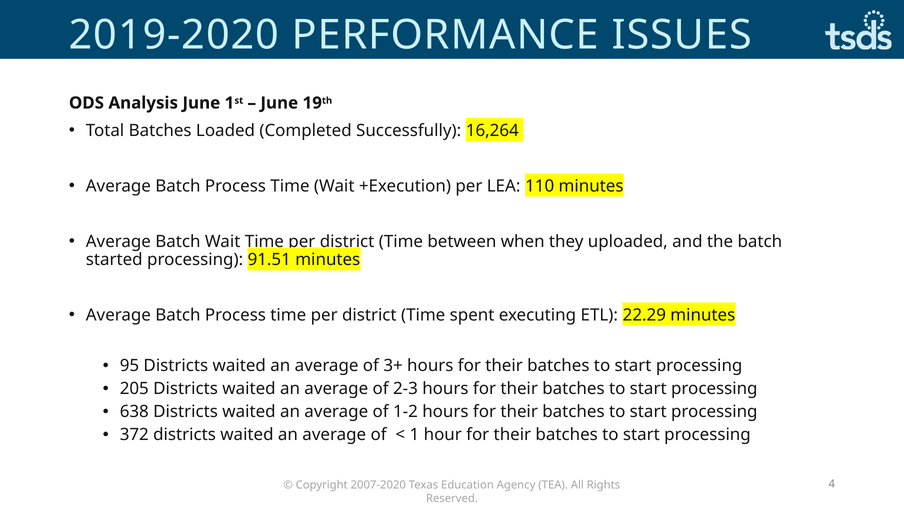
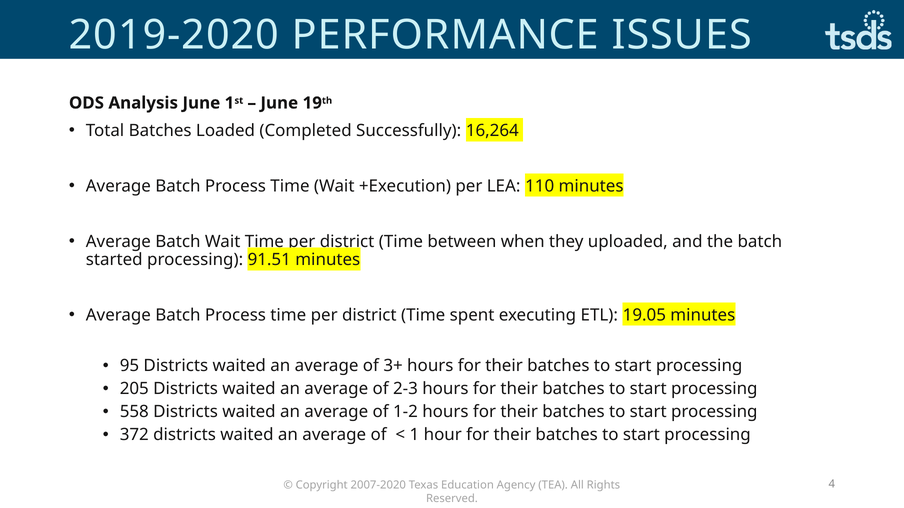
22.29: 22.29 -> 19.05 (644, 315)
638: 638 -> 558 (134, 412)
